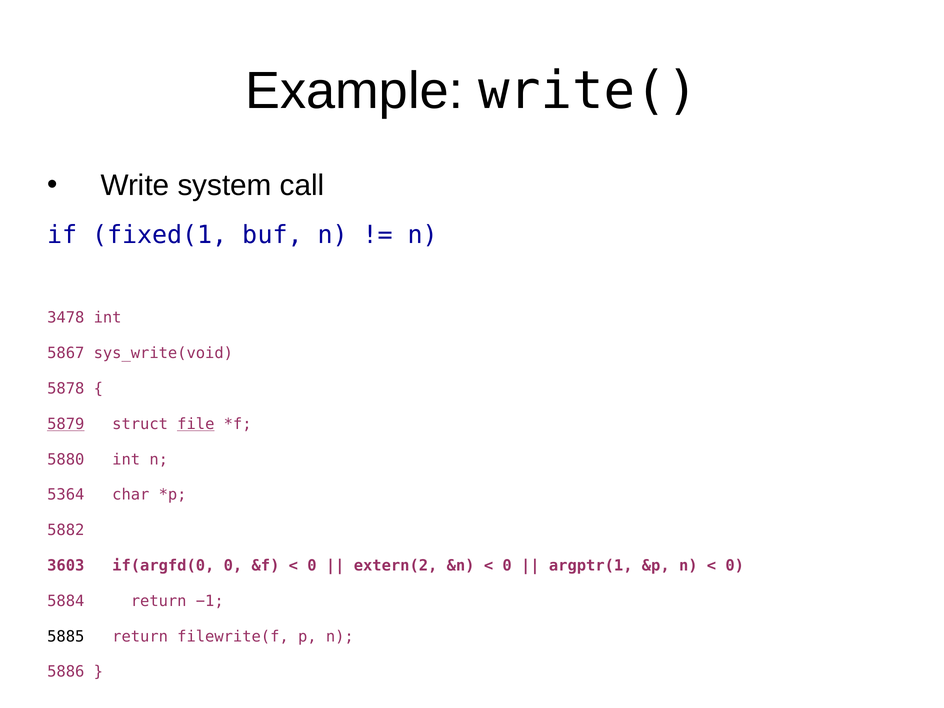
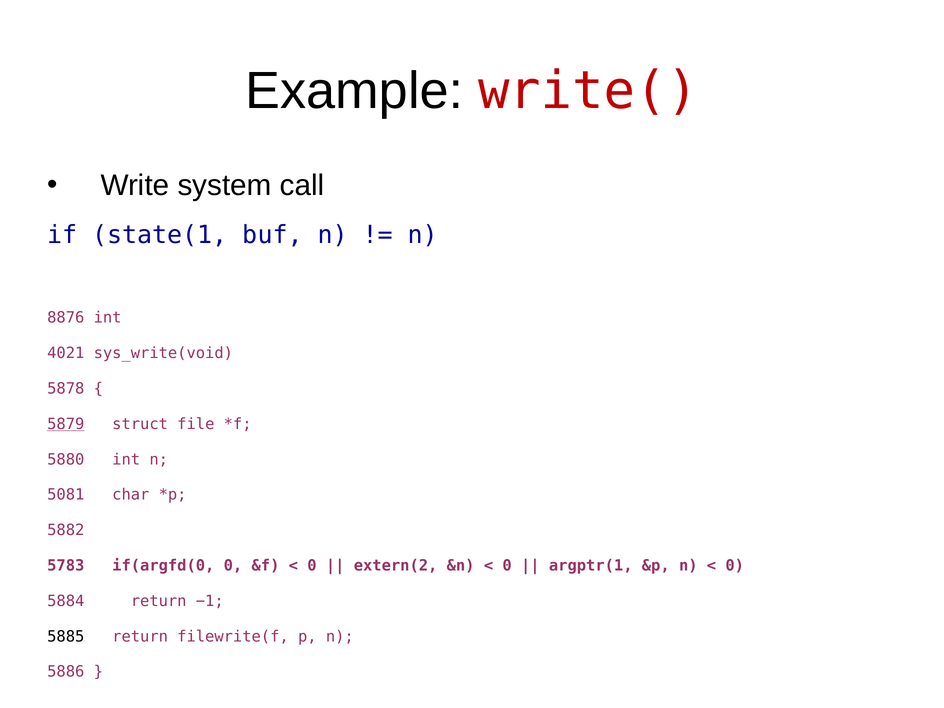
write( colour: black -> red (588, 91)
fixed(1: fixed(1 -> state(1 (160, 235)
3478: 3478 -> 8876 (66, 318)
5867: 5867 -> 4021 (66, 353)
file underline: present -> none (196, 424)
5364: 5364 -> 5081 (66, 495)
3603: 3603 -> 5783 (66, 566)
